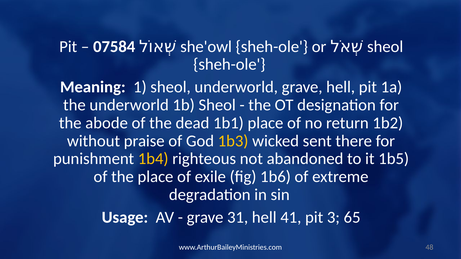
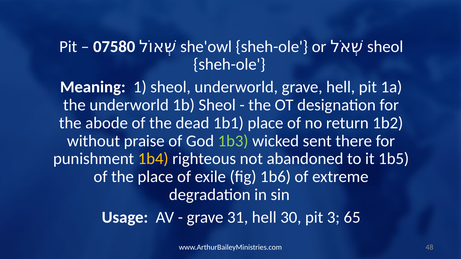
07584: 07584 -> 07580 (114, 47)
1b3 colour: yellow -> light green (233, 141)
41: 41 -> 30 (291, 217)
